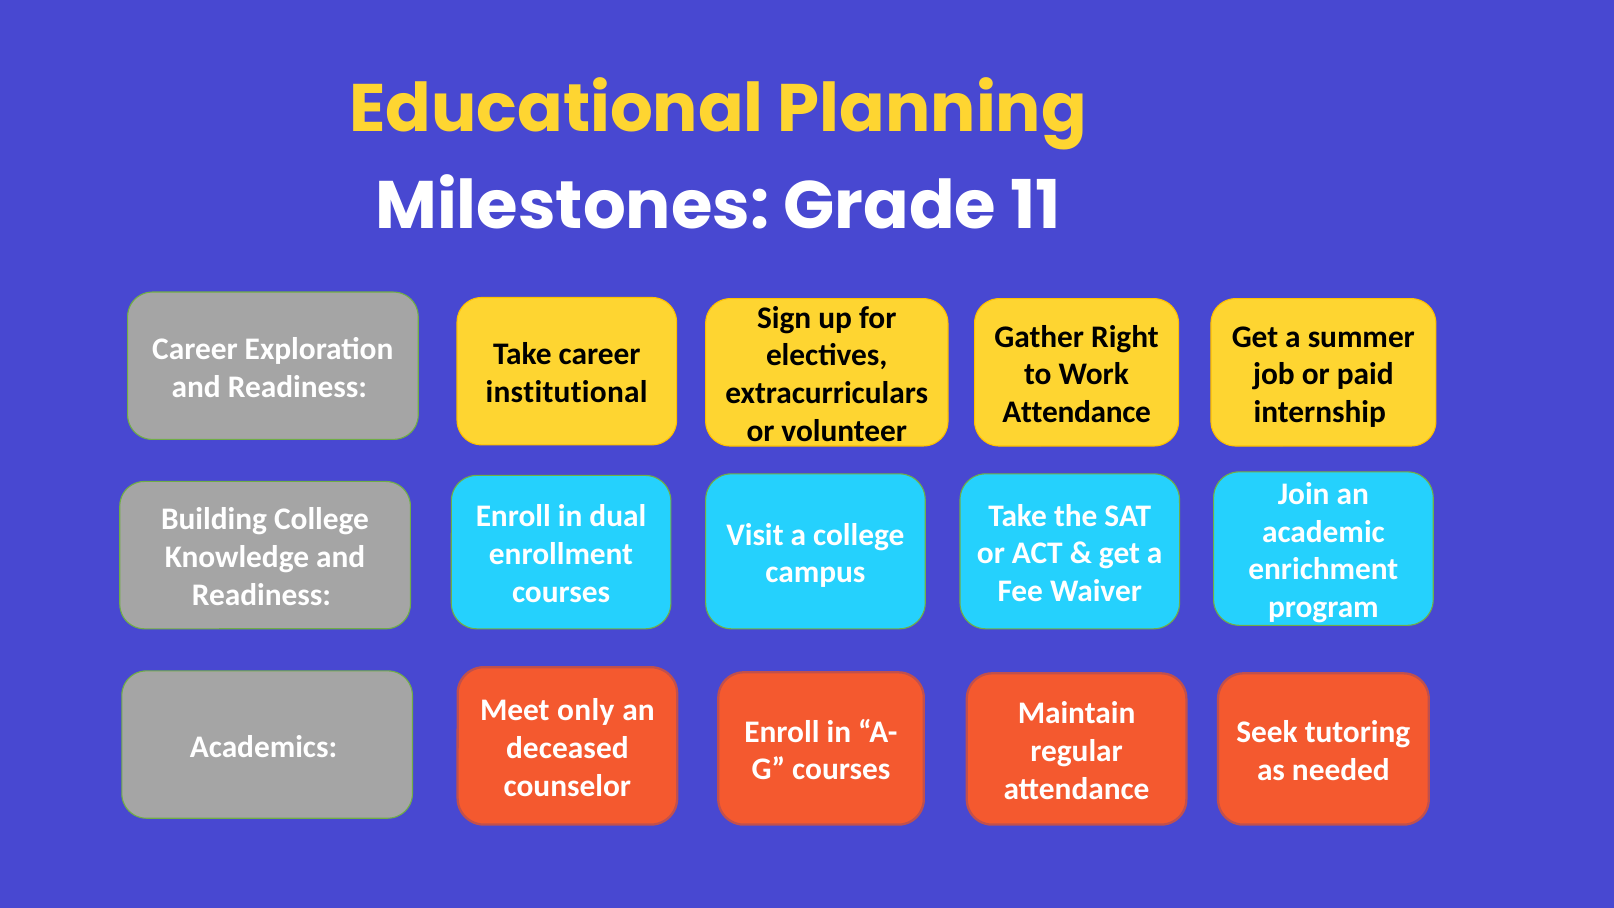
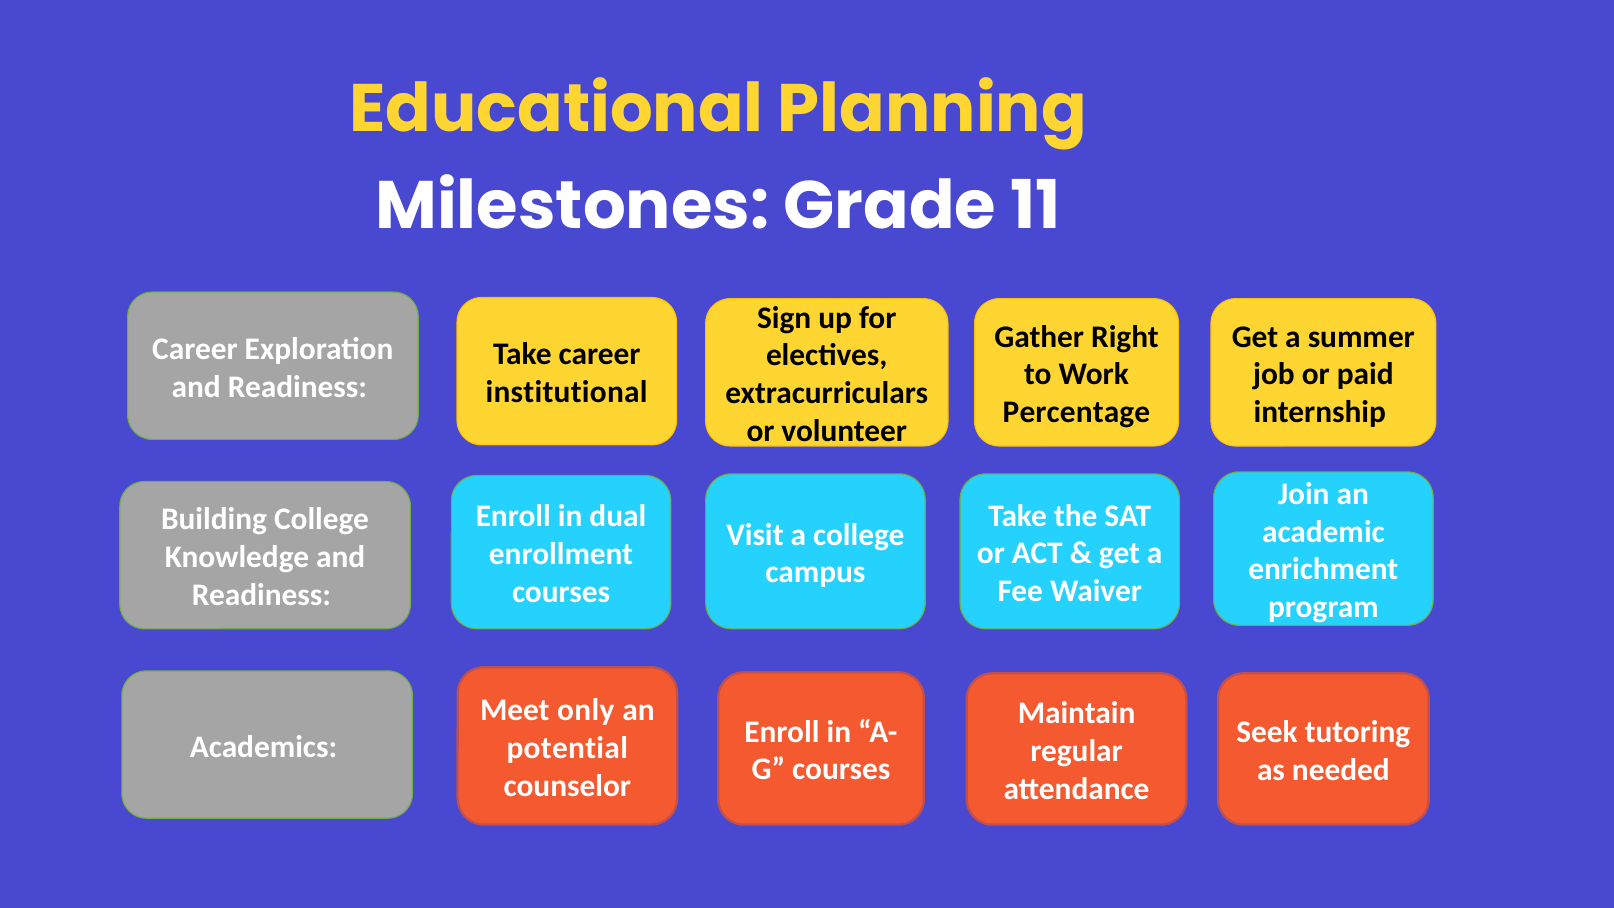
Attendance: Attendance -> Percentage (1076, 412)
deceased: deceased -> potential (567, 748)
